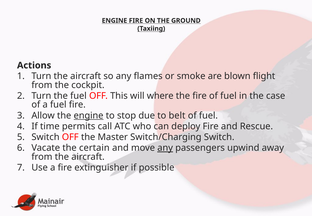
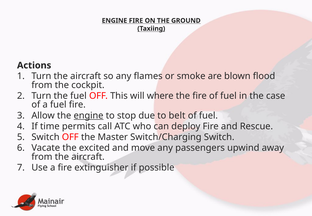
flight: flight -> flood (264, 76)
certain: certain -> excited (94, 148)
any underline: present -> none (165, 148)
